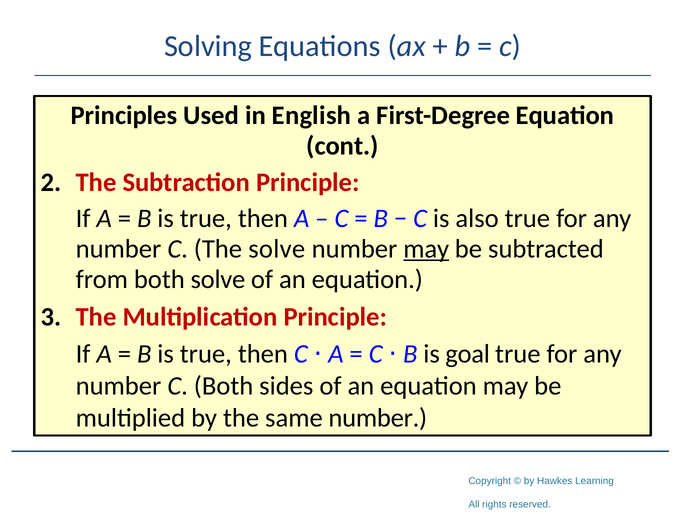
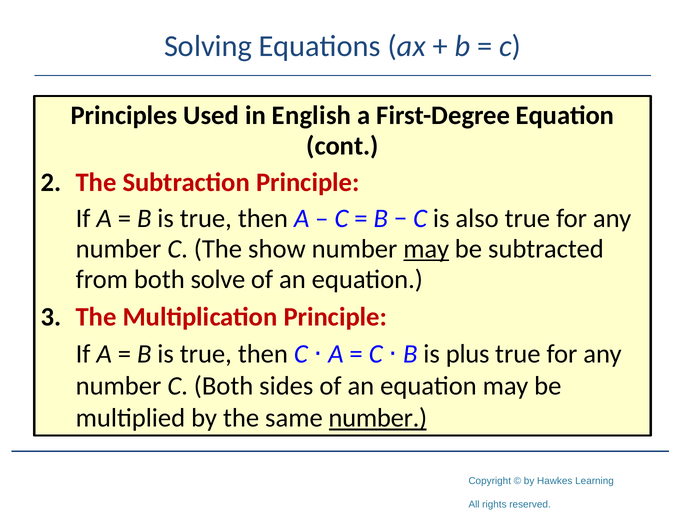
The solve: solve -> show (277, 249)
goal: goal -> plus (468, 354)
number underline: none -> present (378, 418)
